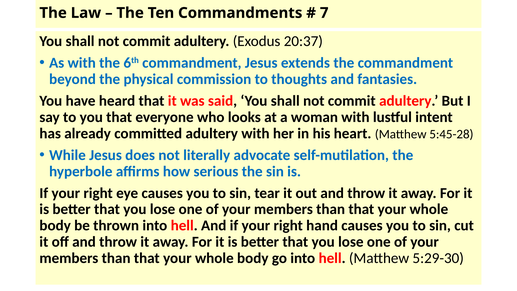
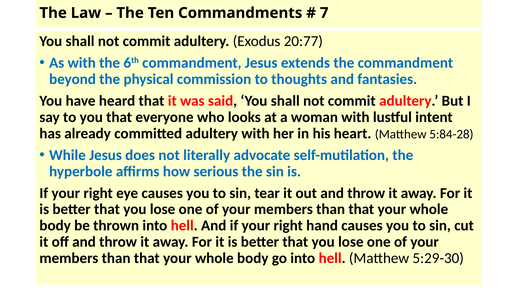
20:37: 20:37 -> 20:77 (303, 41)
5:45-28: 5:45-28 -> 5:84-28 (451, 134)
